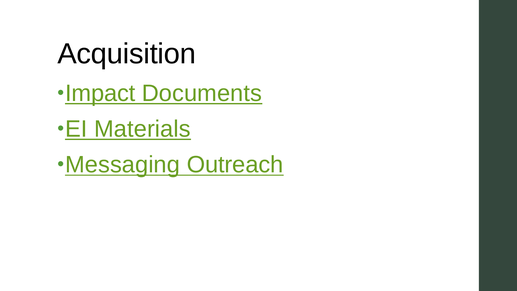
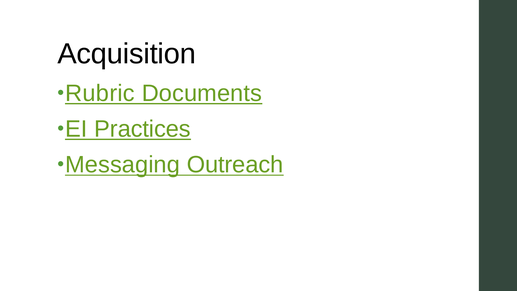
Impact: Impact -> Rubric (100, 93)
Materials: Materials -> Practices (142, 129)
